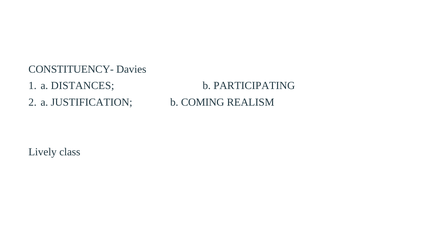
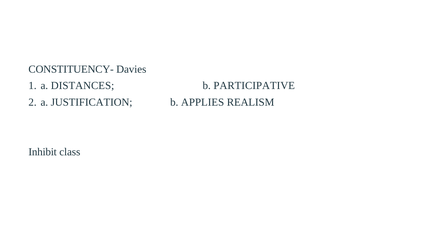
PARTICIPATING: PARTICIPATING -> PARTICIPATIVE (254, 86)
COMING: COMING -> APPLIES (203, 102)
Lively: Lively -> Inhibit (43, 152)
